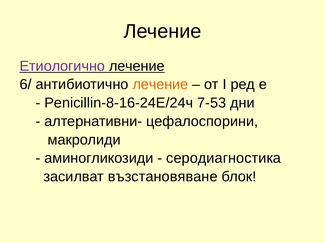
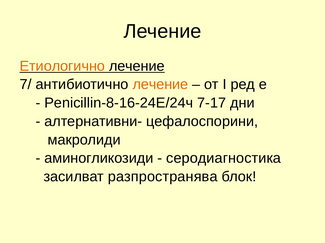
Етиологично colour: purple -> orange (62, 66)
6/: 6/ -> 7/ (26, 85)
7-53: 7-53 -> 7-17 (212, 103)
възстановяване: възстановяване -> разпространява (163, 177)
